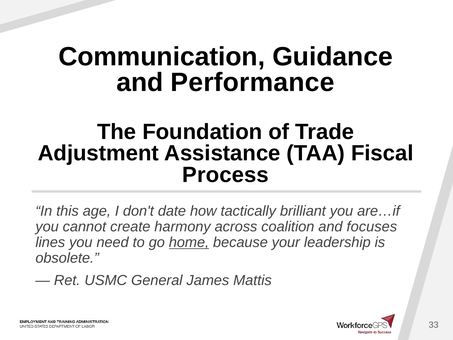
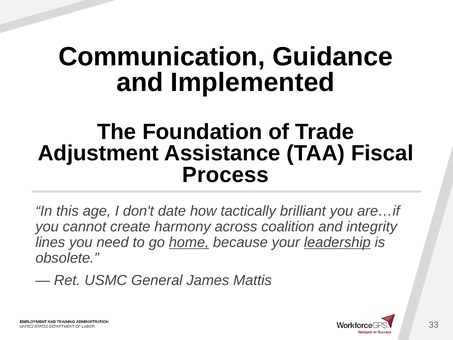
Performance: Performance -> Implemented (253, 82)
focuses: focuses -> integrity (372, 227)
leadership underline: none -> present (337, 242)
